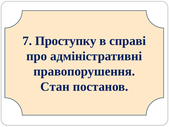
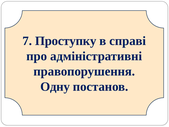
Стан: Стан -> Одну (55, 86)
